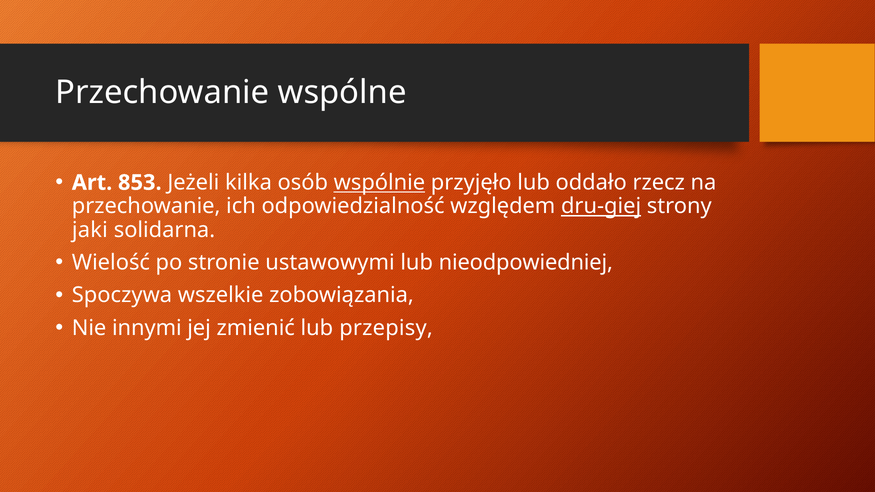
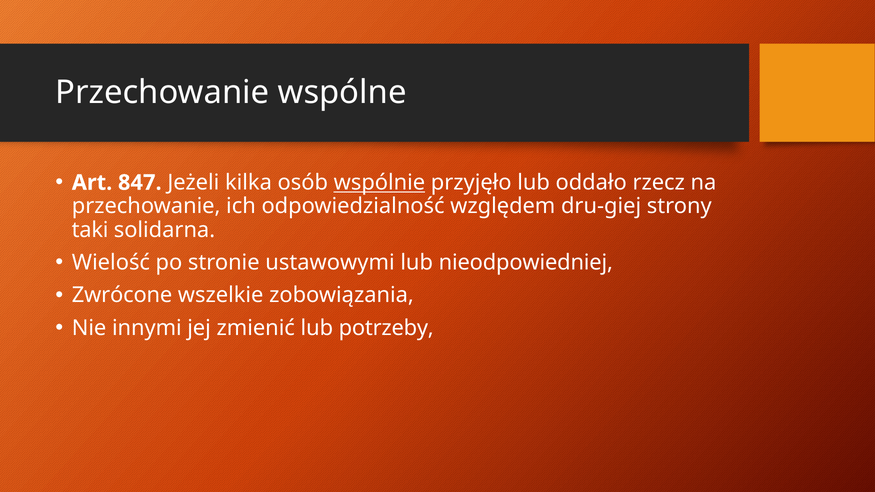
853: 853 -> 847 (140, 183)
dru-giej underline: present -> none (601, 206)
jaki: jaki -> taki (90, 230)
Spoczywa: Spoczywa -> Zwrócone (122, 295)
przepisy: przepisy -> potrzeby (386, 328)
